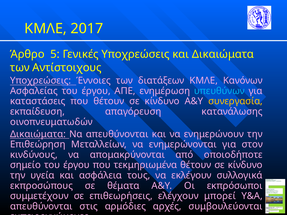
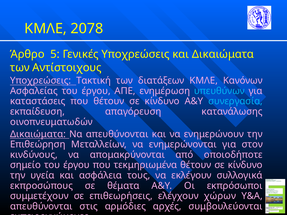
2017: 2017 -> 2078 (87, 29)
Έννοιες: Έννοιες -> Τακτική (94, 81)
συνεργασία colour: yellow -> light blue (235, 101)
μπορεί: μπορεί -> χώρων (220, 196)
